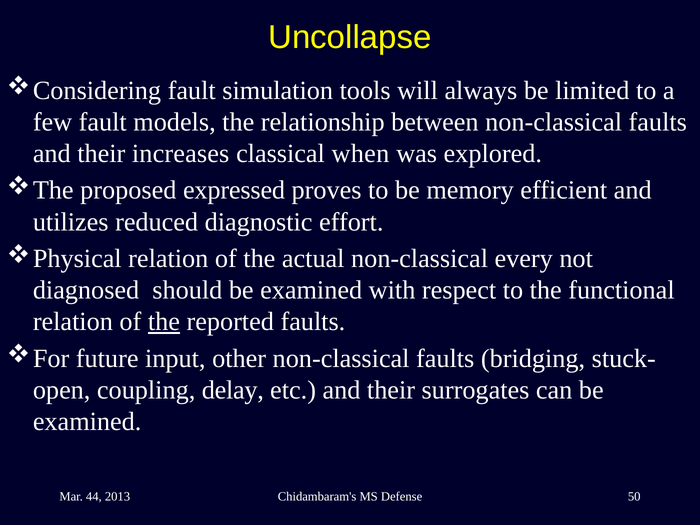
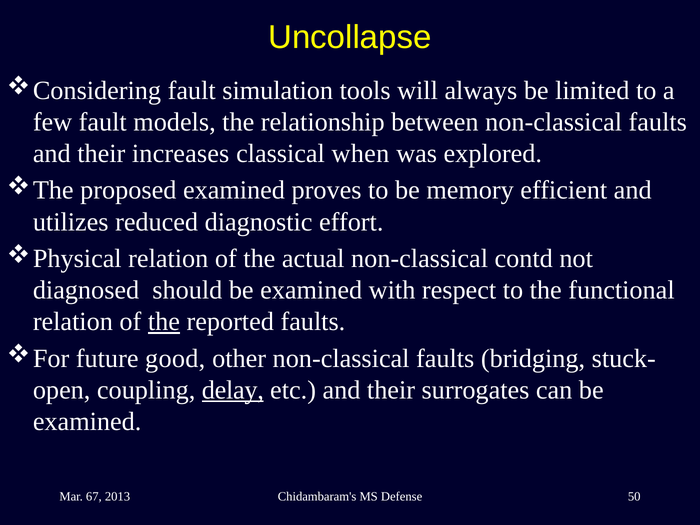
proposed expressed: expressed -> examined (234, 190)
every: every -> contd (524, 259)
input: input -> good (175, 358)
delay underline: none -> present (233, 390)
44: 44 -> 67 (94, 497)
